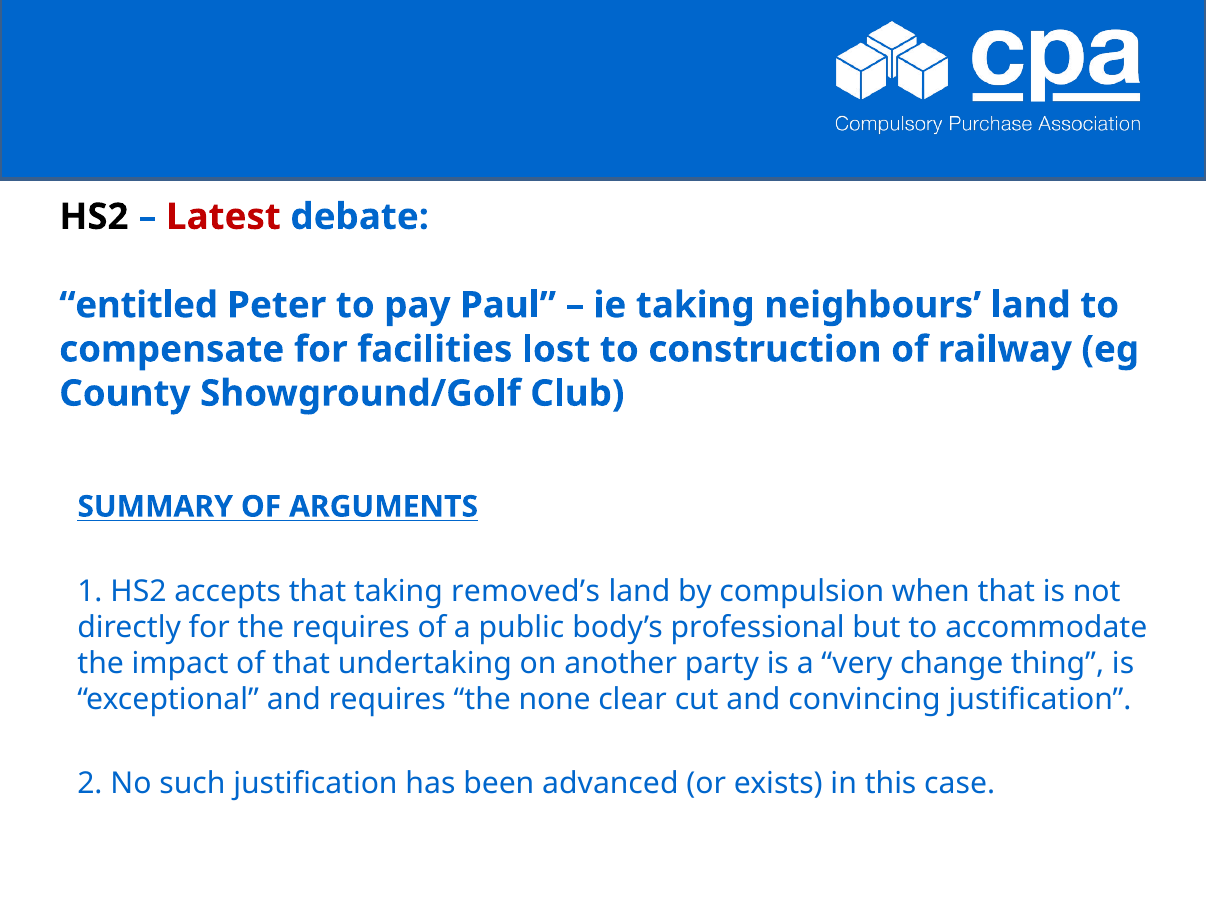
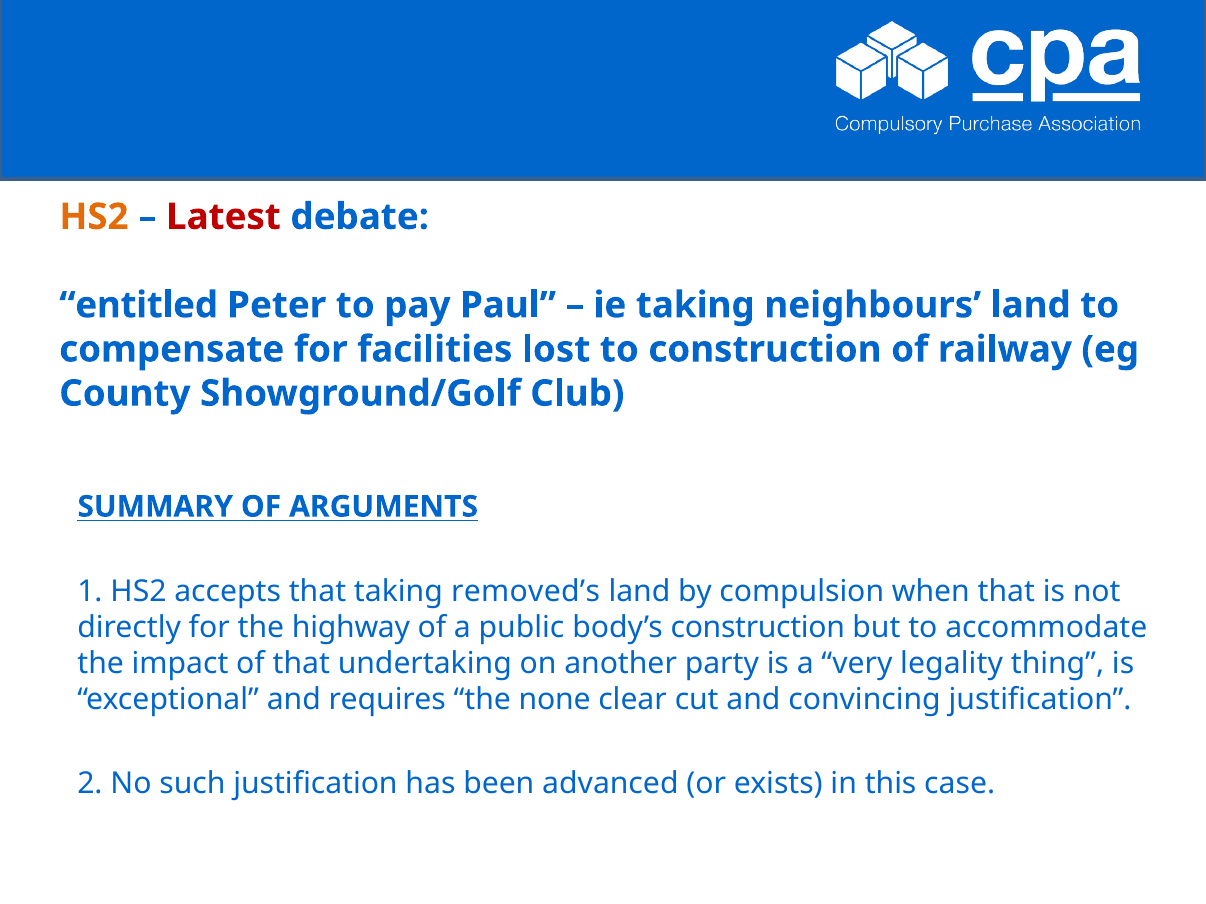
HS2 colour: black -> orange (94, 217)
the requires: requires -> highway (351, 628)
body’s professional: professional -> construction (758, 628)
change: change -> legality (952, 664)
